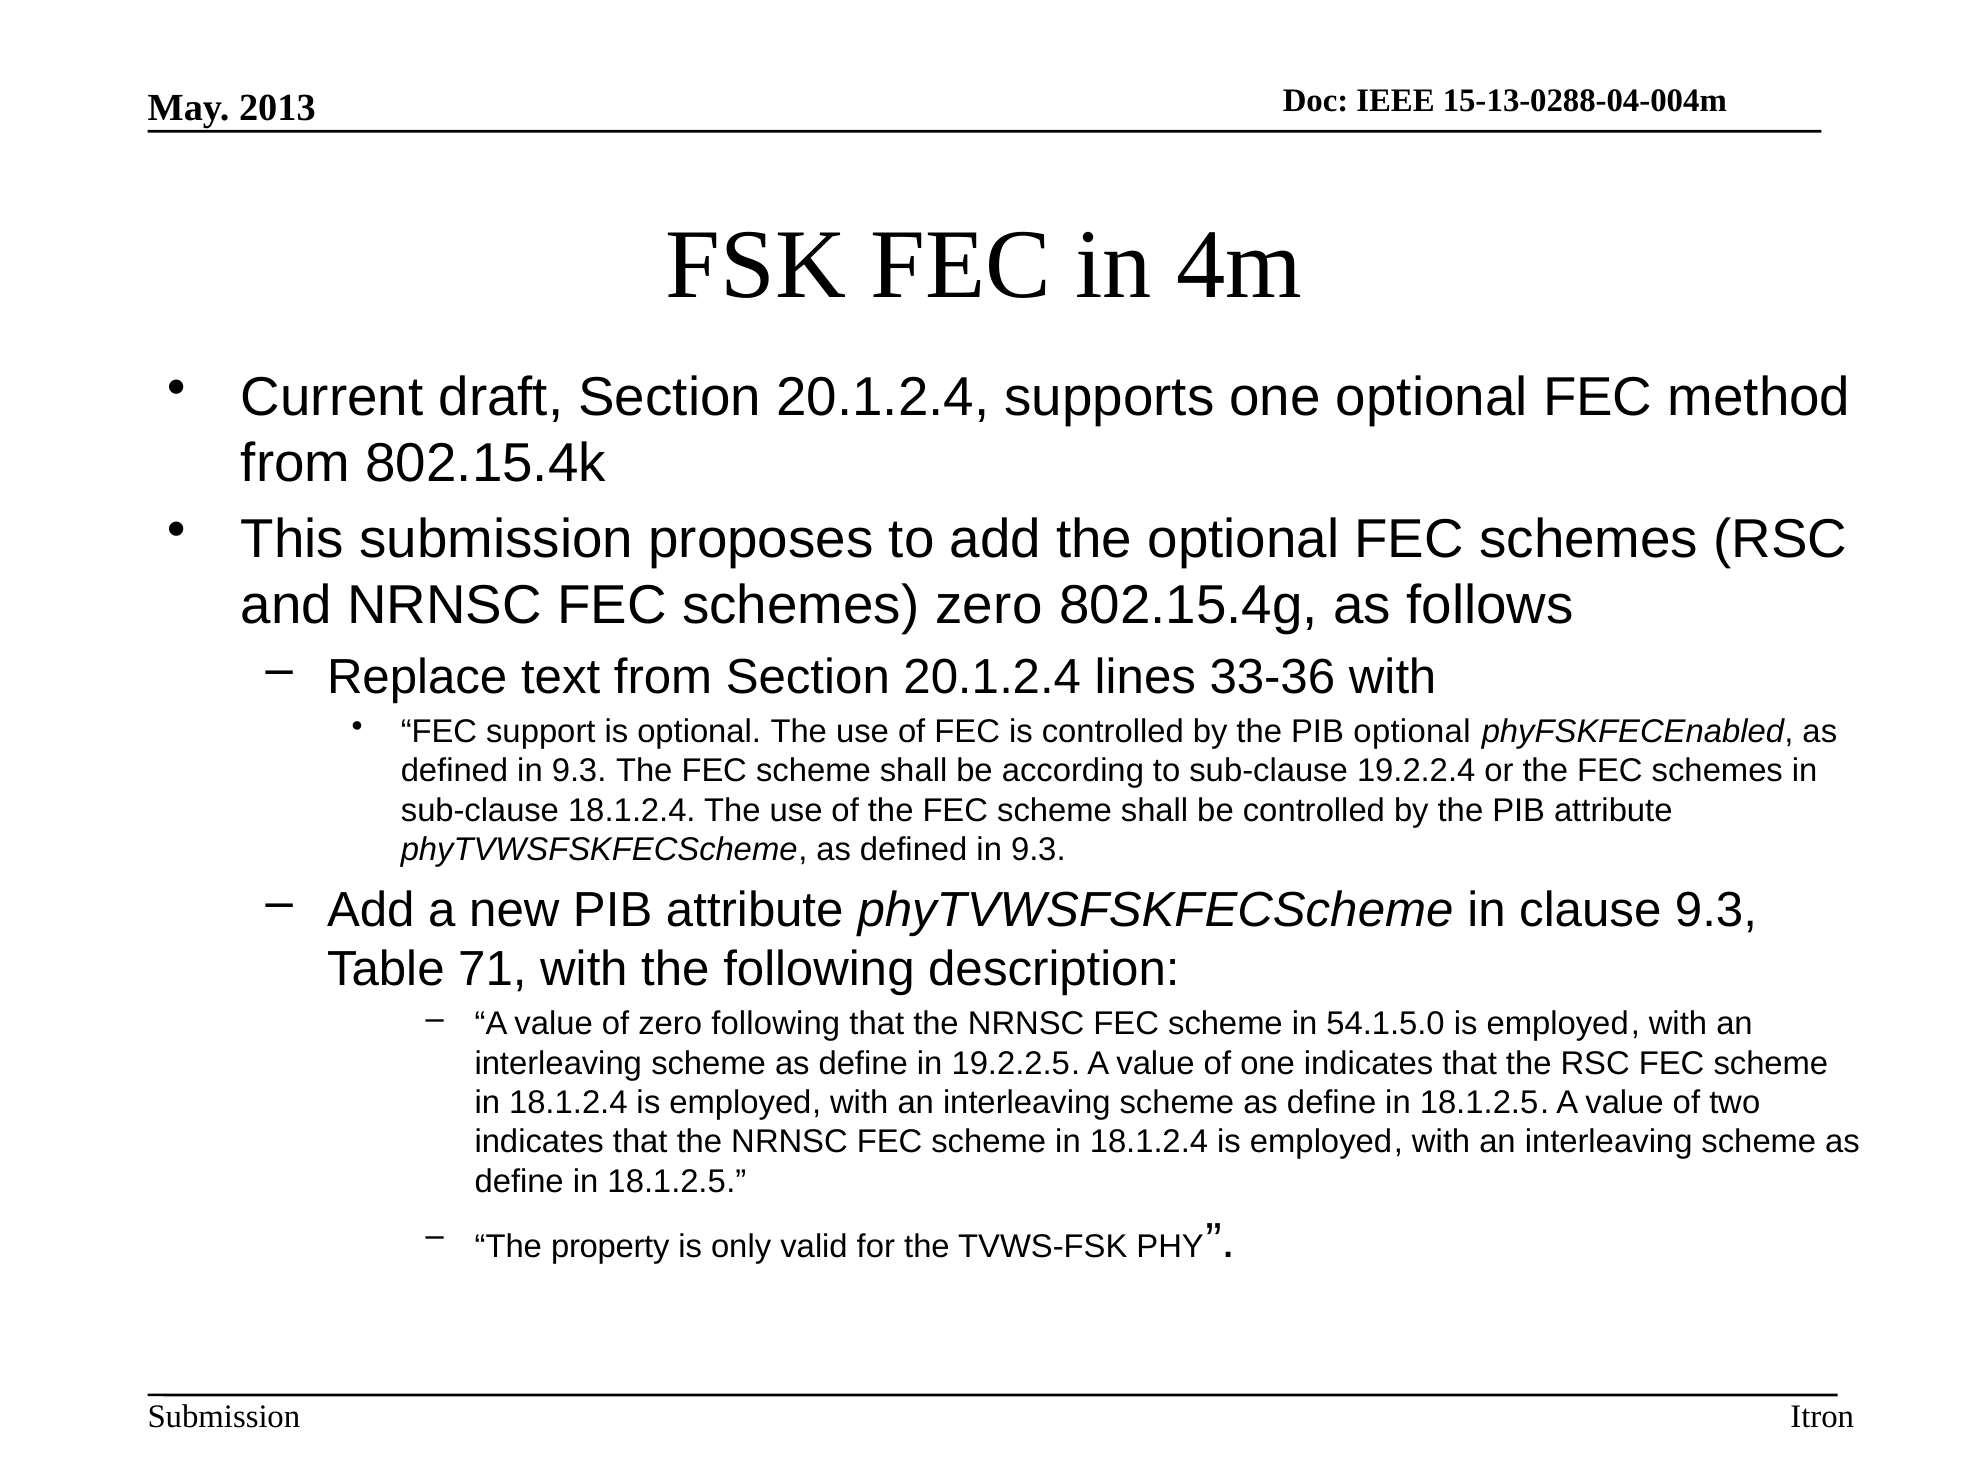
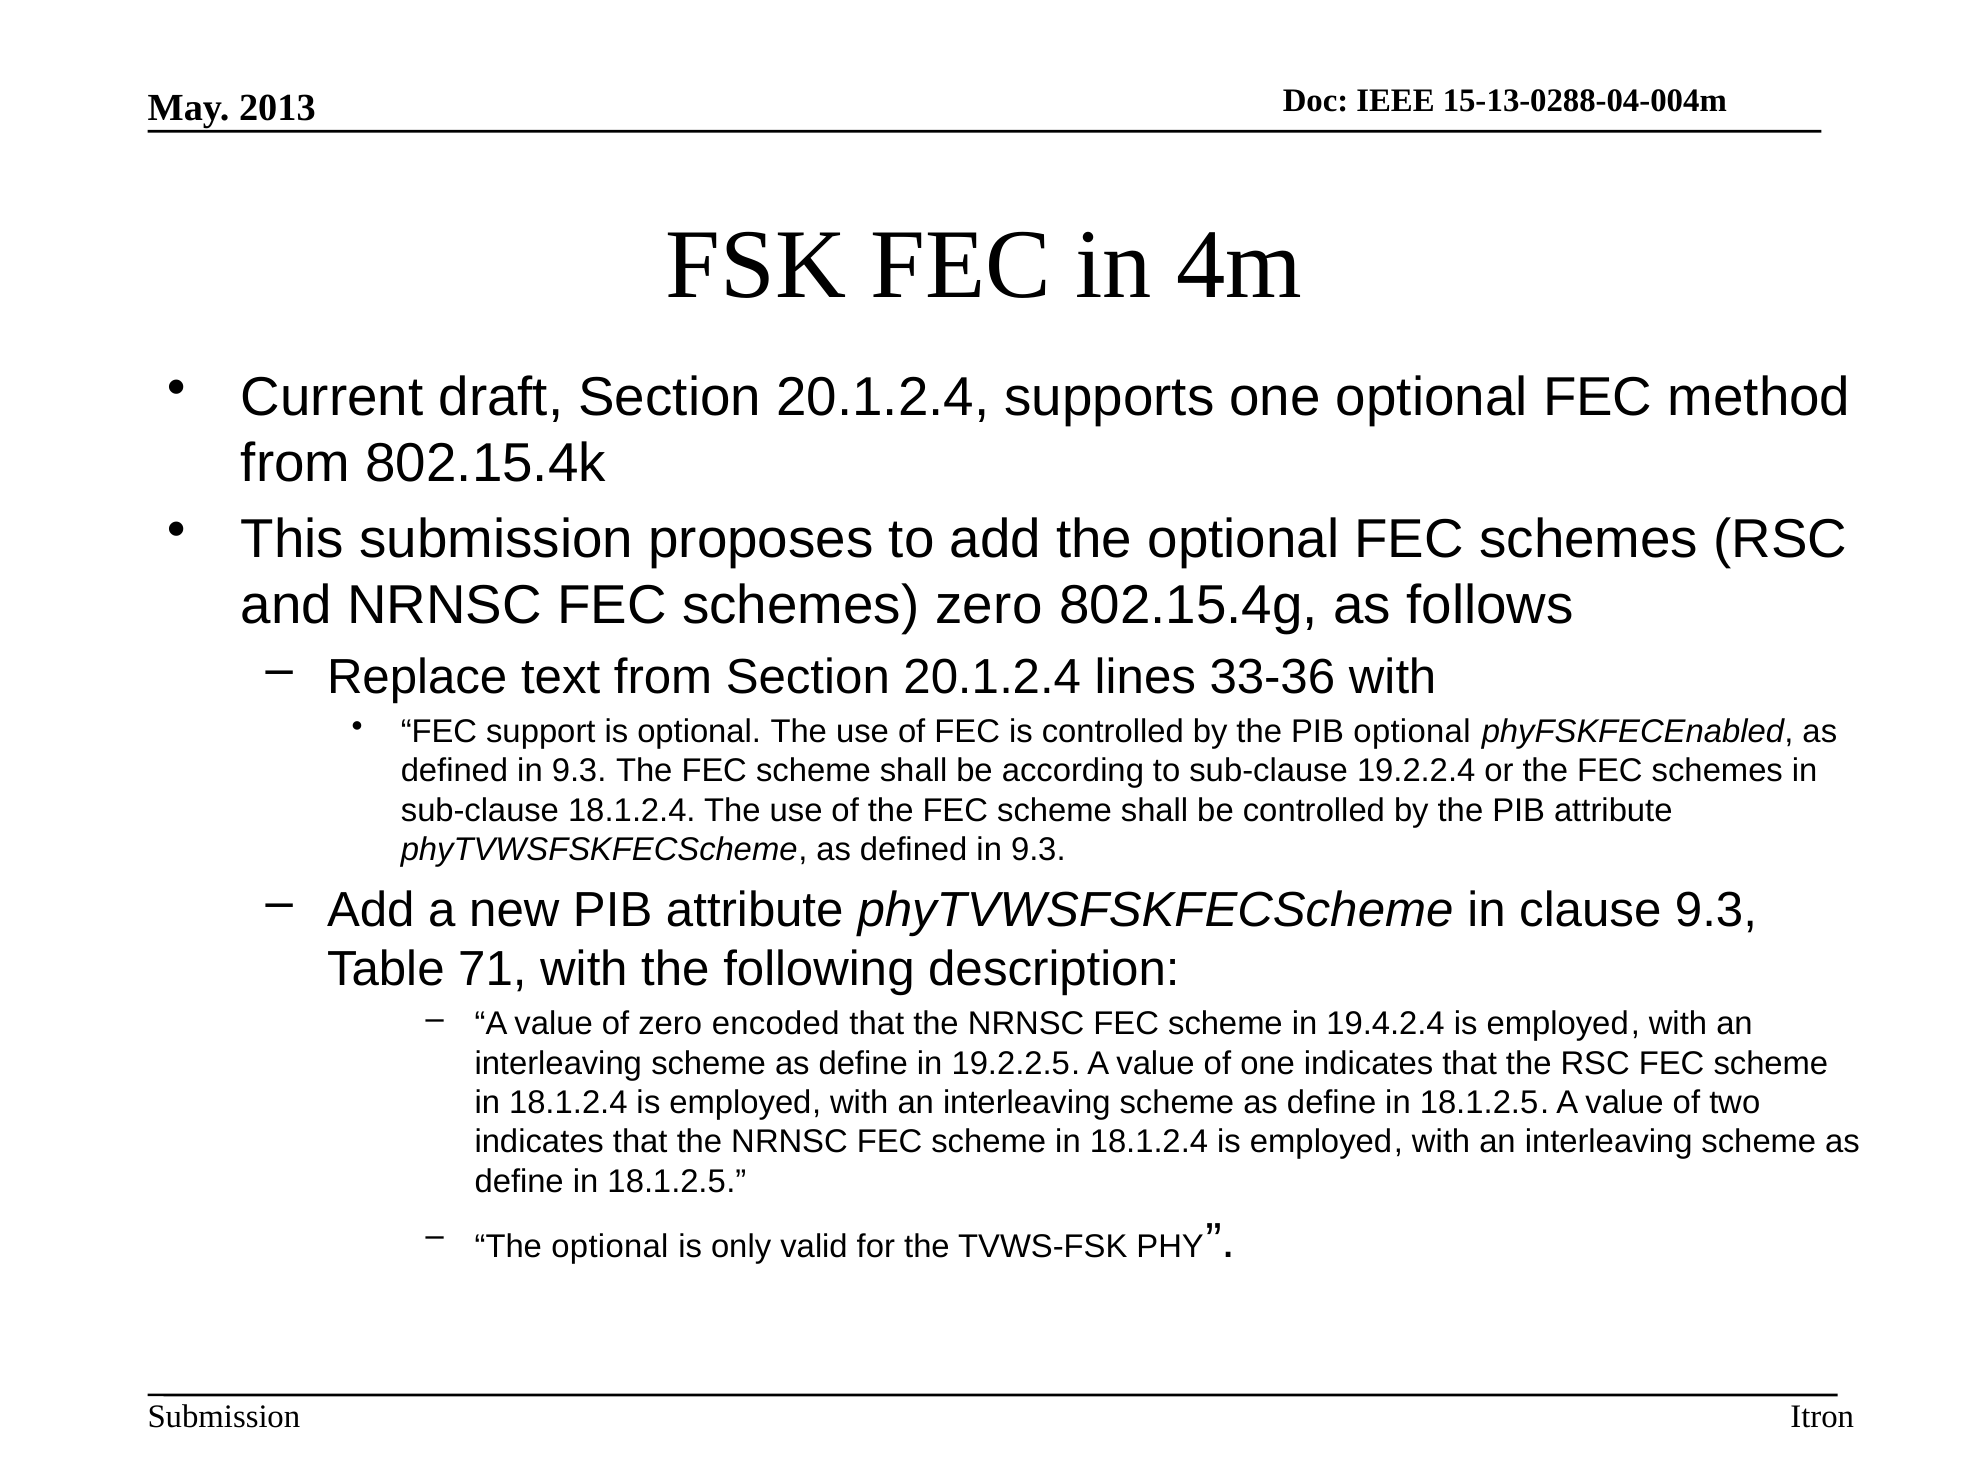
zero following: following -> encoded (776, 1024)
54.1.5.0: 54.1.5.0 -> 19.4.2.4 (1386, 1024)
property: property -> optional (610, 1247)
